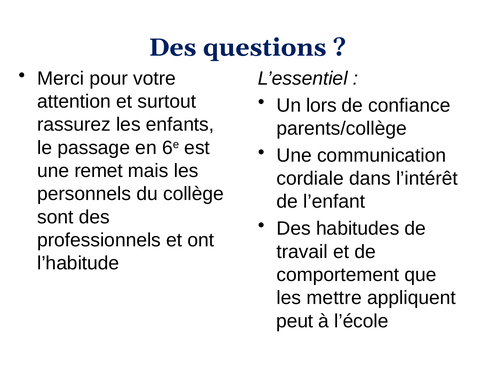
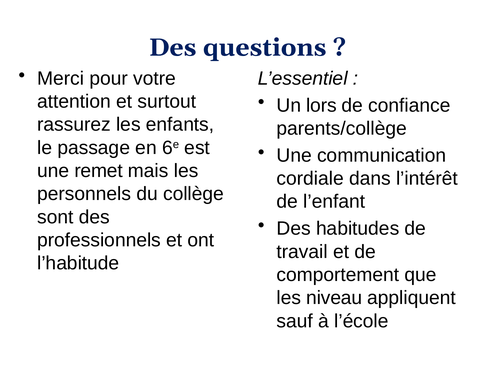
mettre: mettre -> niveau (334, 298)
peut: peut -> sauf (295, 321)
